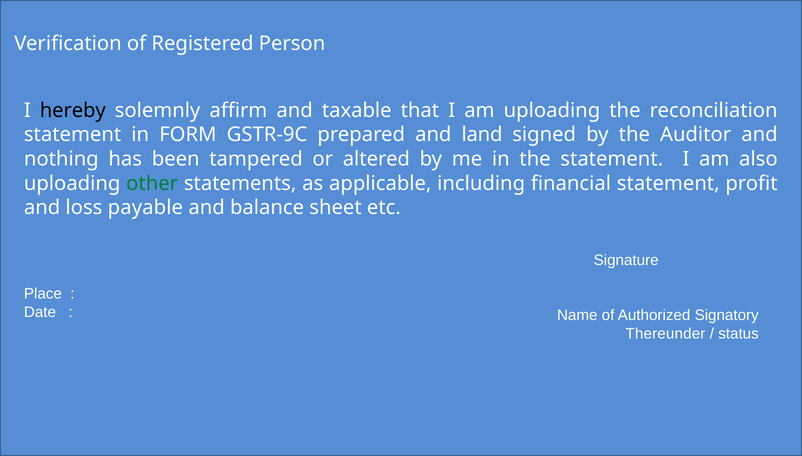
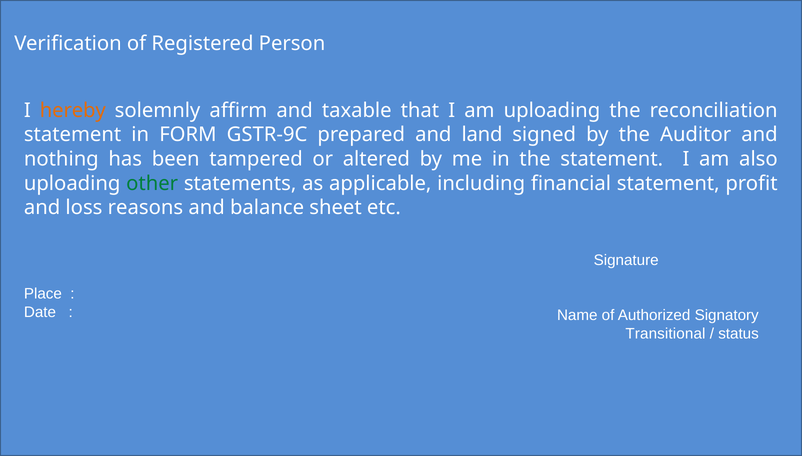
hereby colour: black -> orange (73, 110)
payable: payable -> reasons (145, 208)
Thereunder: Thereunder -> Transitional (665, 334)
